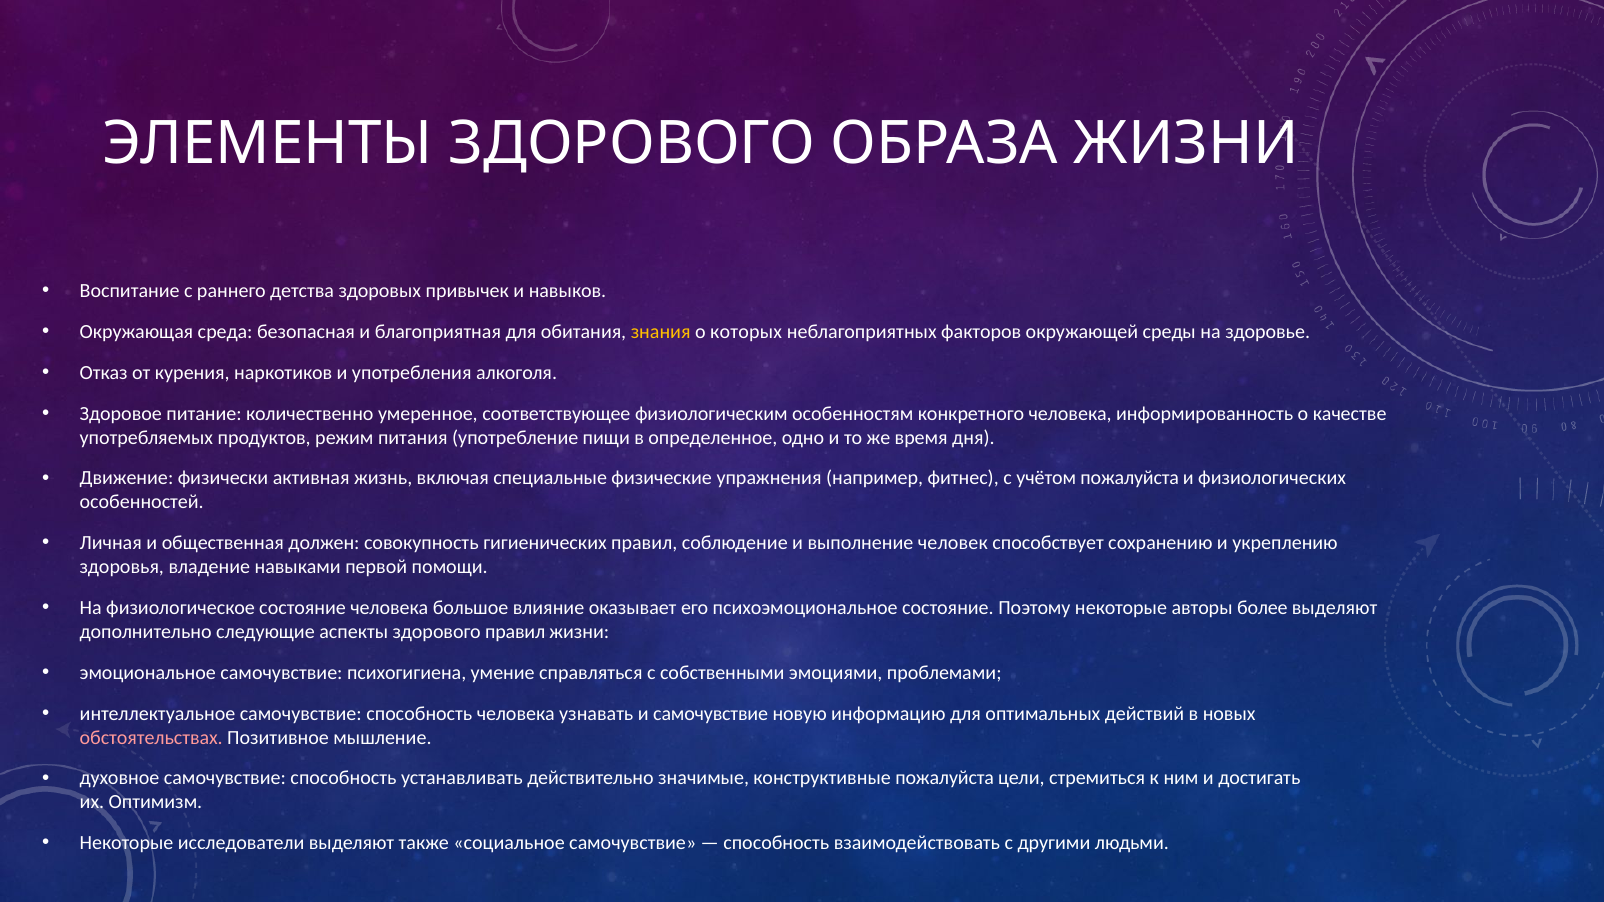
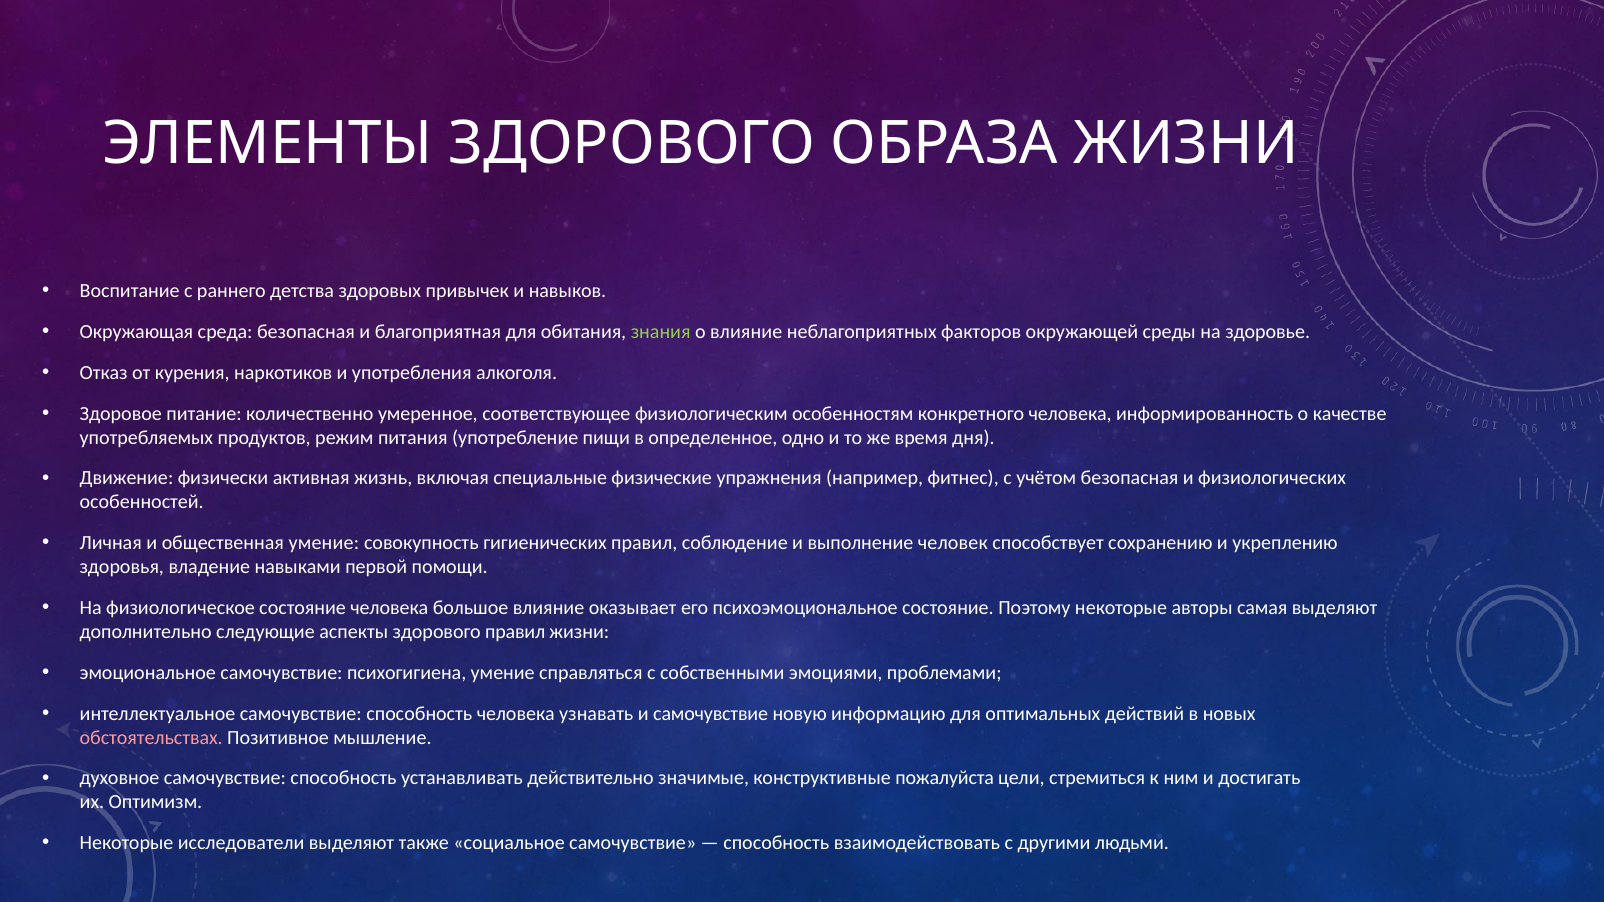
знания colour: yellow -> light green (661, 332)
о которых: которых -> влияние (746, 332)
учётом пожалуйста: пожалуйста -> безопасная (1130, 478)
общественная должен: должен -> умение (324, 543)
более: более -> самая (1262, 608)
